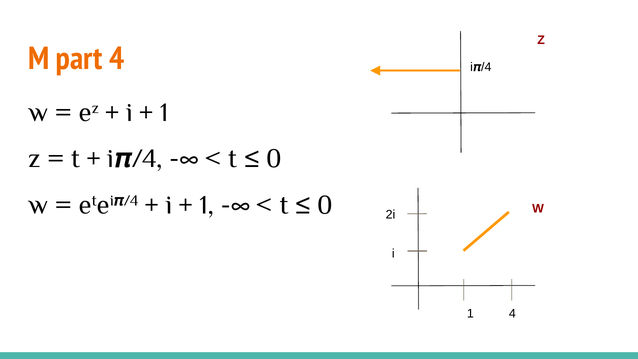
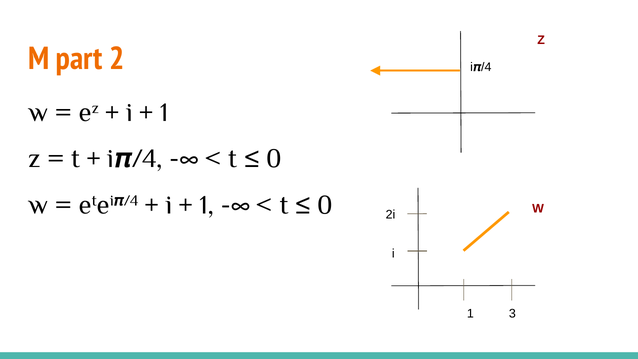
part 4: 4 -> 2 (117, 59)
1 4: 4 -> 3 (512, 313)
